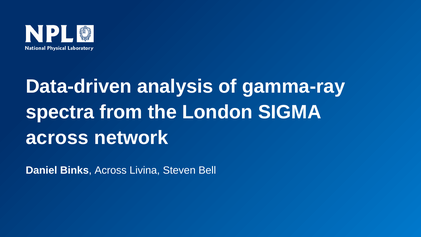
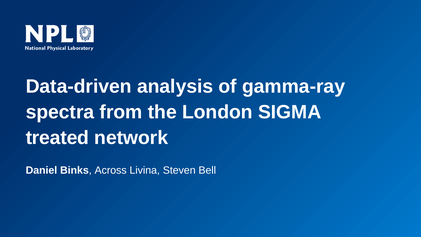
across: across -> treated (57, 138)
